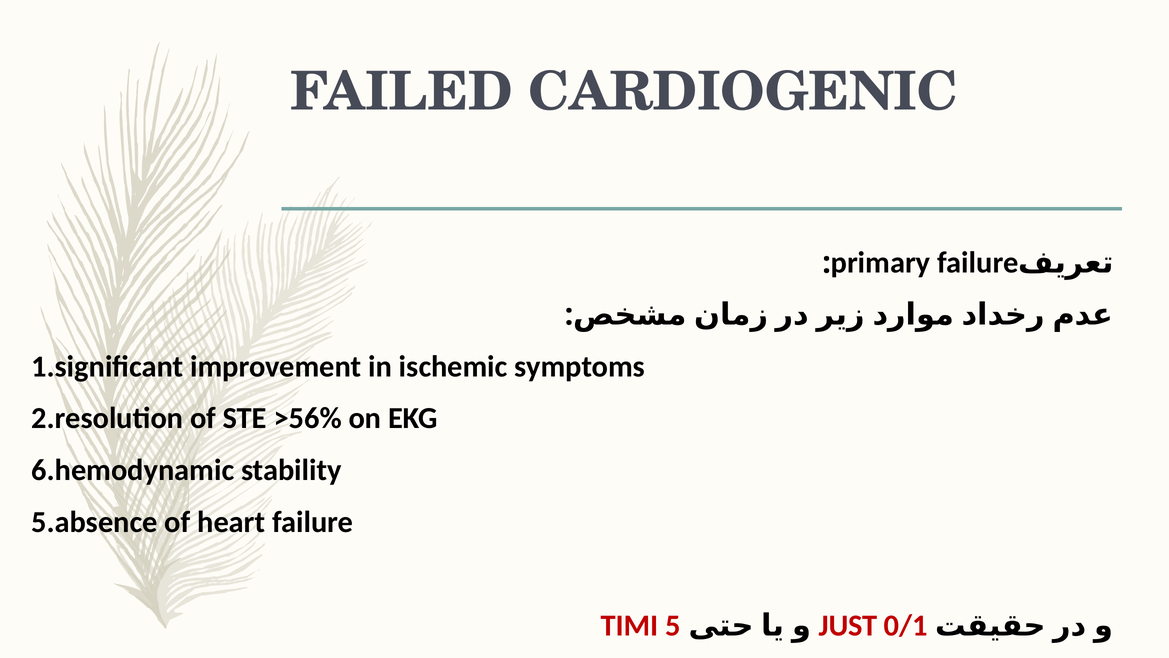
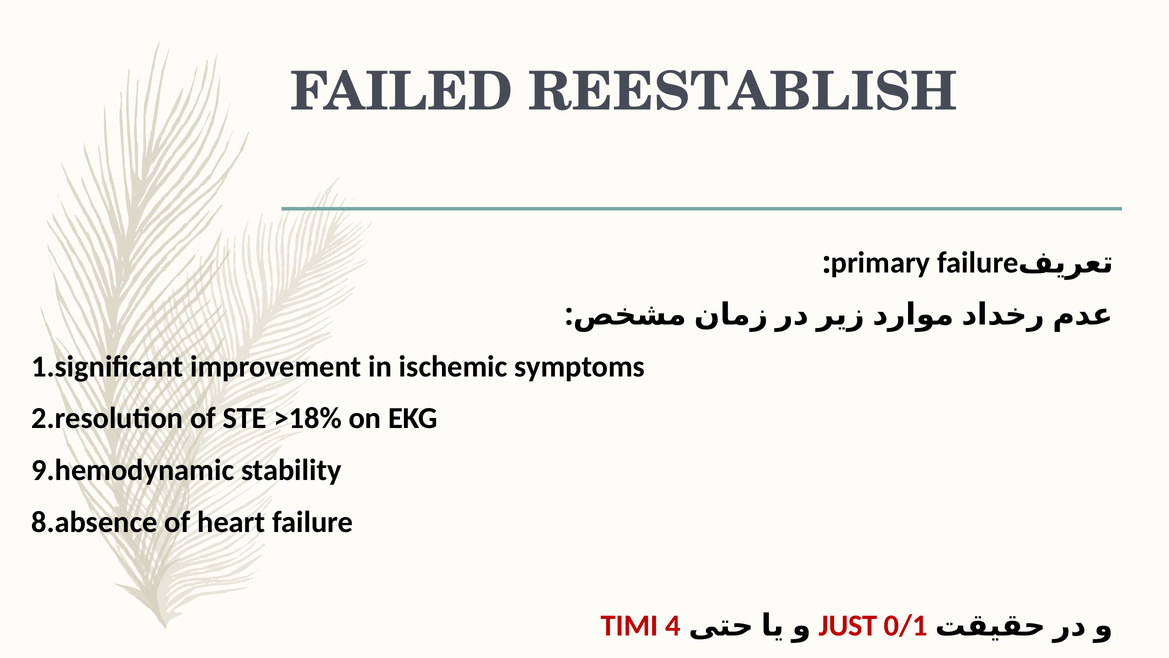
CARDIOGENIC: CARDIOGENIC -> REESTABLISH (743, 92)
>56%: >56% -> >18% (308, 418)
6.hemodynamic: 6.hemodynamic -> 9.hemodynamic (133, 470)
5.absence: 5.absence -> 8.absence (94, 522)
5: 5 -> 4 (673, 625)
